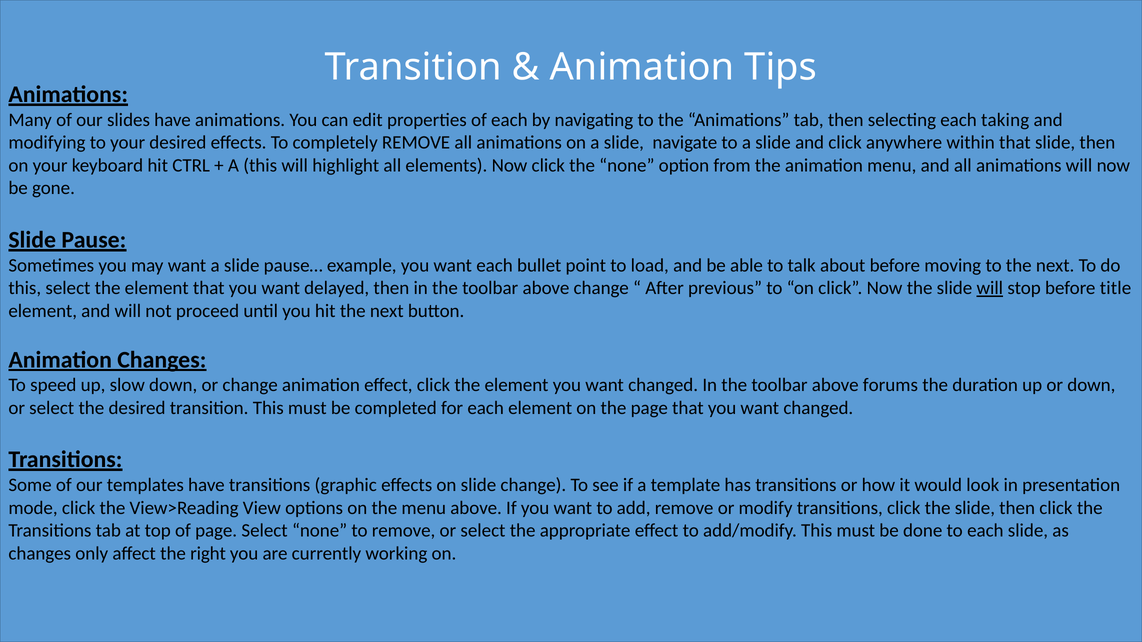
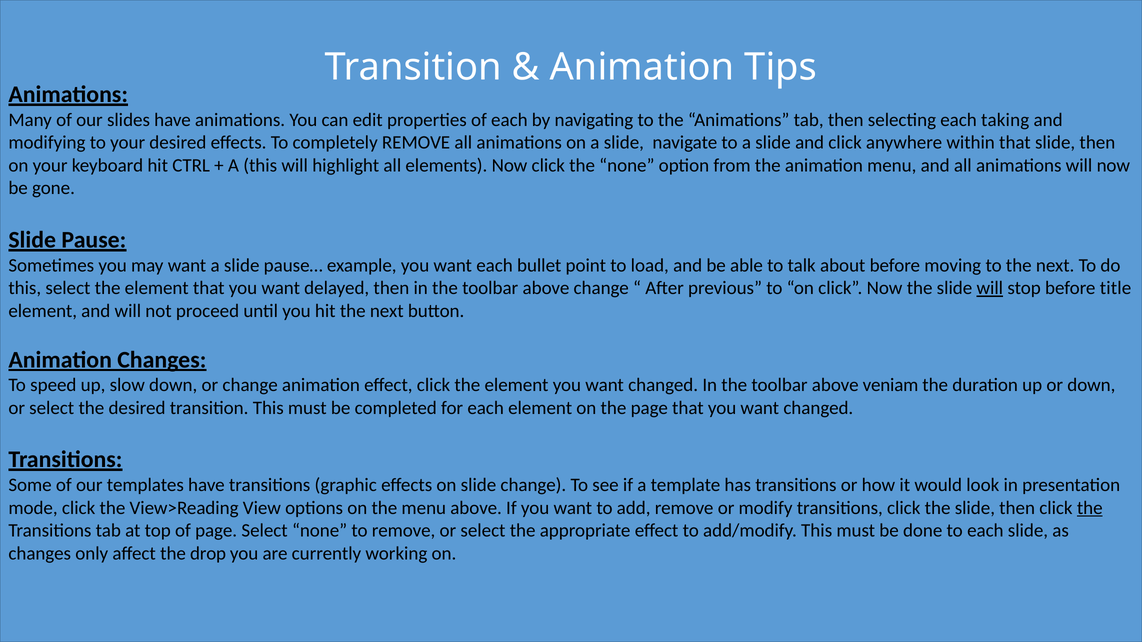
forums: forums -> veniam (891, 385)
the underline: none -> present (1090, 508)
right: right -> drop (208, 554)
